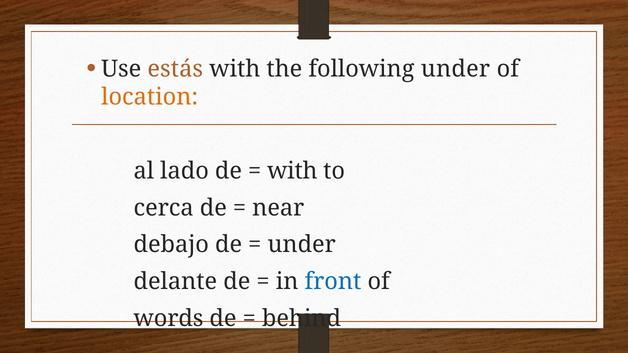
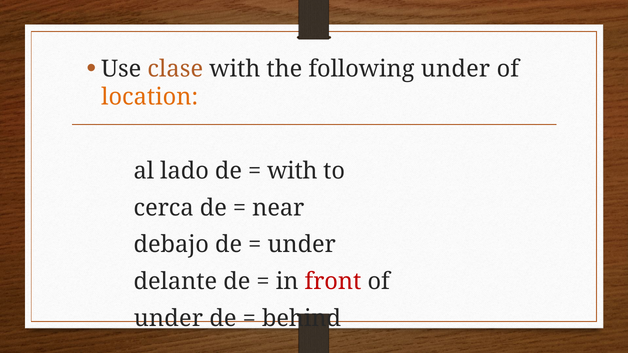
estás: estás -> clase (175, 69)
front colour: blue -> red (333, 282)
words: words -> under (168, 319)
